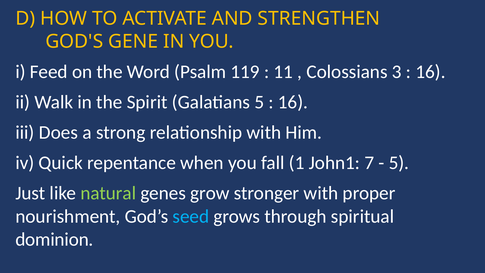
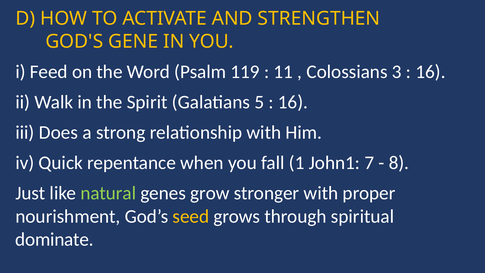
5: 5 -> 8 (399, 163)
seed colour: light blue -> yellow (191, 216)
dominion: dominion -> dominate (54, 239)
